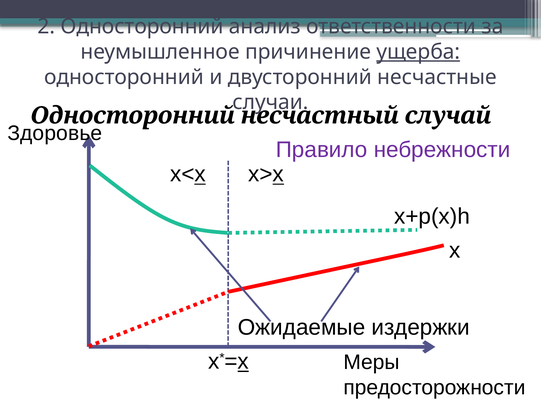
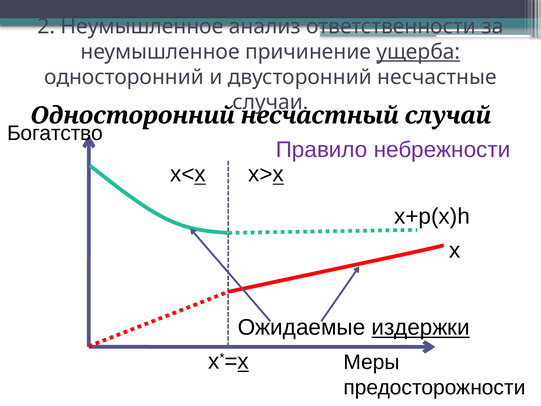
2 Односторонний: Односторонний -> Неумышленное (142, 27)
Здоровье: Здоровье -> Богатство (55, 133)
издержки underline: none -> present (421, 327)
